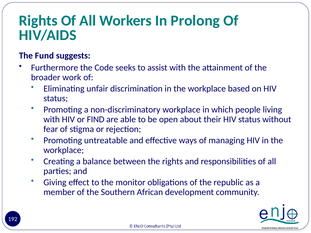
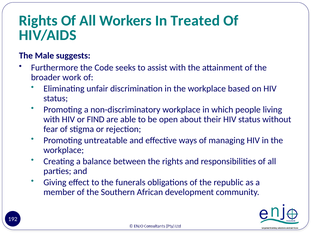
Prolong: Prolong -> Treated (195, 21)
Fund: Fund -> Male (44, 56)
monitor: monitor -> funerals (130, 183)
